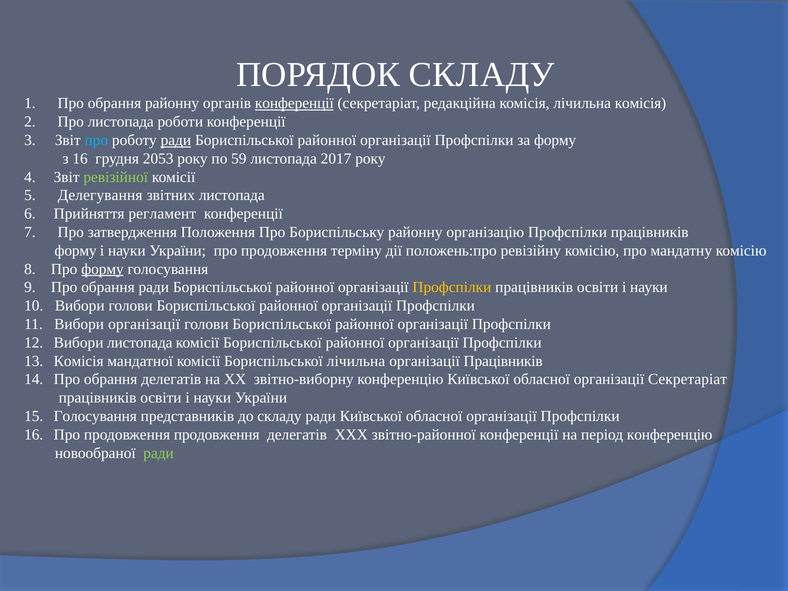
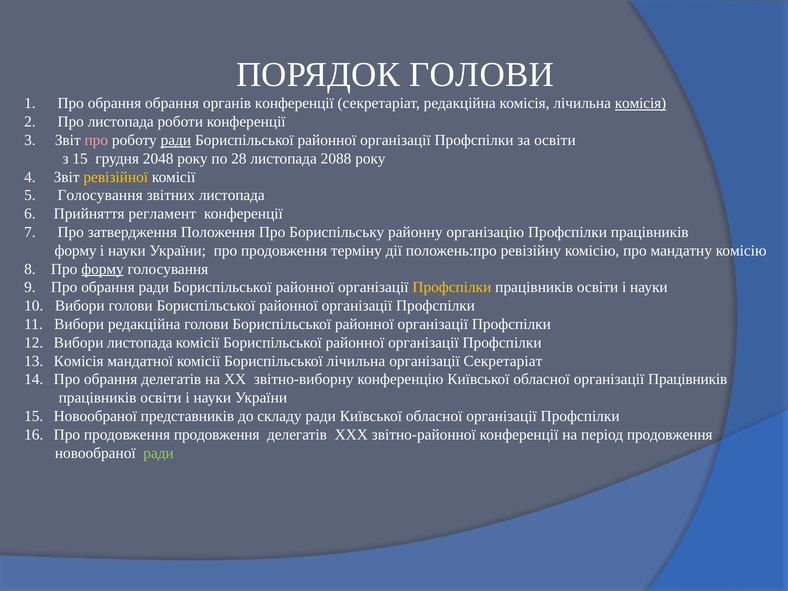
ПОРЯДОК СКЛАДУ: СКЛАДУ -> ГОЛОВИ (482, 75)
обрання районну: районну -> обрання (172, 103)
конференції underline: present -> none (294, 103)
комісія underline: none -> present (640, 103)
про colour: light blue -> pink (96, 140)
за форму: форму -> освіти (555, 140)
з 16: 16 -> 15 (80, 159)
2053: 2053 -> 2048 (158, 159)
59: 59 -> 28 (239, 159)
2017: 2017 -> 2088 (336, 159)
ревізійної colour: light green -> yellow (116, 177)
Делегування: Делегування -> Голосування (100, 195)
Вибори організації: організації -> редакційна (144, 324)
організації Працівників: Працівників -> Секретаріат (503, 361)
організації Секретаріат: Секретаріат -> Працівників (688, 379)
Голосування: Голосування -> Новообраної (95, 416)
період конференцію: конференцію -> продовження (670, 435)
